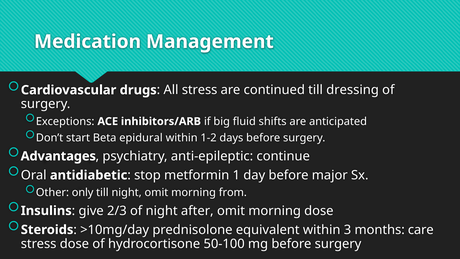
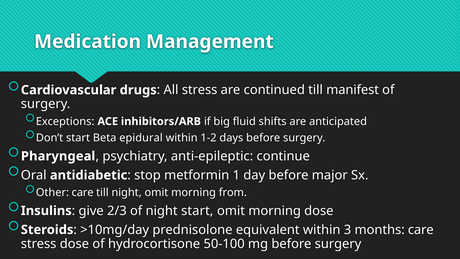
dressing: dressing -> manifest (353, 90)
Advantages: Advantages -> Pharyngeal (58, 156)
Other only: only -> care (83, 192)
night after: after -> start (197, 211)
